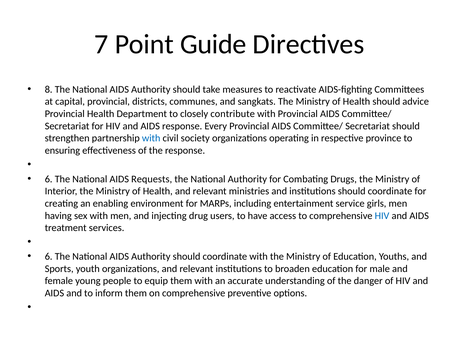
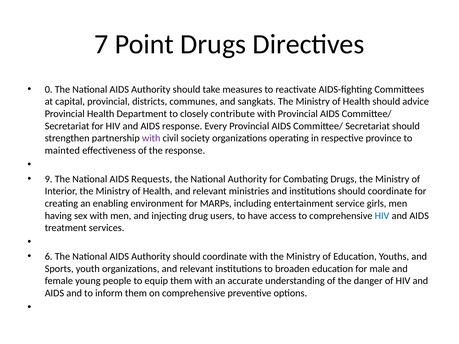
Point Guide: Guide -> Drugs (213, 44)
8: 8 -> 0 (49, 89)
with colour: blue -> purple (151, 138)
ensuring: ensuring -> mainted (62, 151)
6: 6 -> 9 (49, 179)
